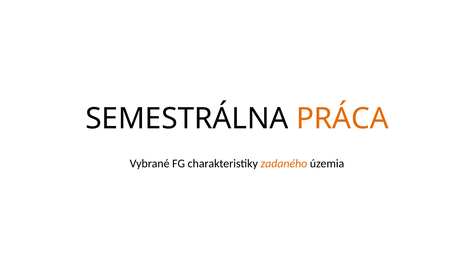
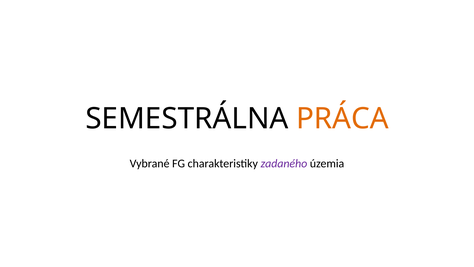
zadaného colour: orange -> purple (284, 163)
